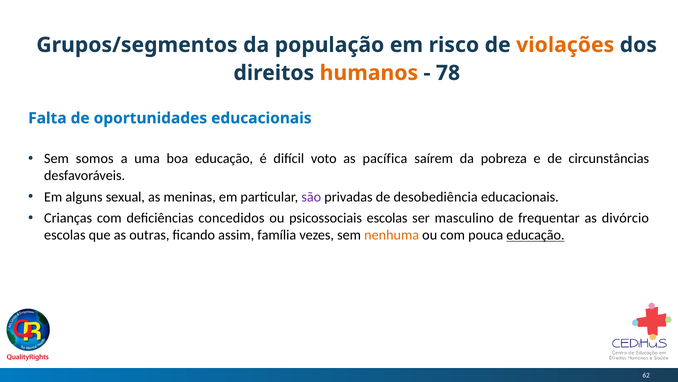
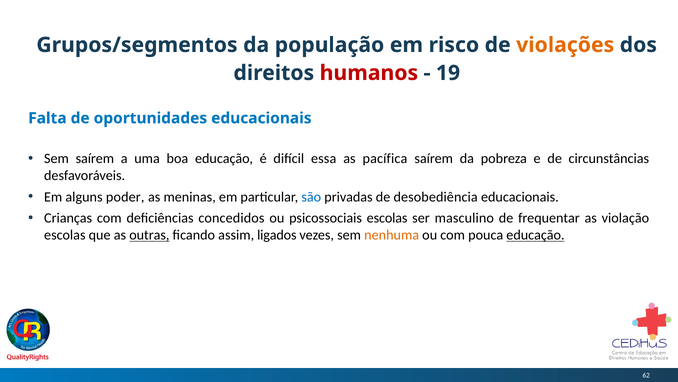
humanos colour: orange -> red (369, 73)
78: 78 -> 19 (448, 73)
Sem somos: somos -> saírem (95, 158)
voto: voto -> essa (324, 158)
sexual: sexual -> poder (125, 197)
são colour: purple -> blue (311, 197)
divórcio: divórcio -> violação (625, 218)
outras underline: none -> present (149, 235)
família: família -> ligados (277, 235)
